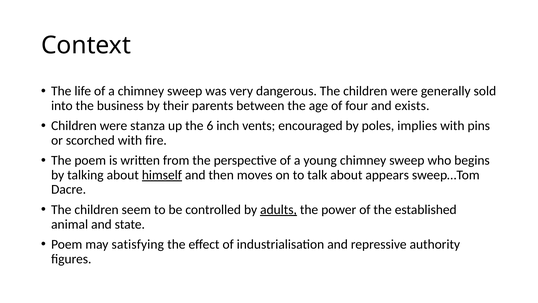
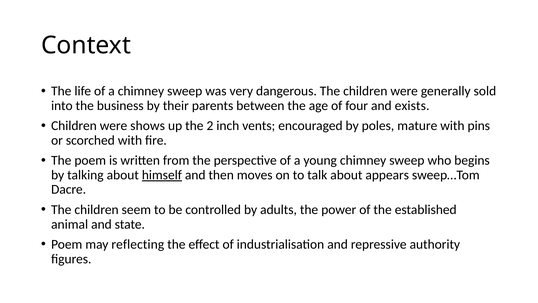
stanza: stanza -> shows (148, 126)
6: 6 -> 2 (210, 126)
implies: implies -> mature (417, 126)
adults underline: present -> none (279, 209)
satisfying: satisfying -> reflecting (138, 244)
